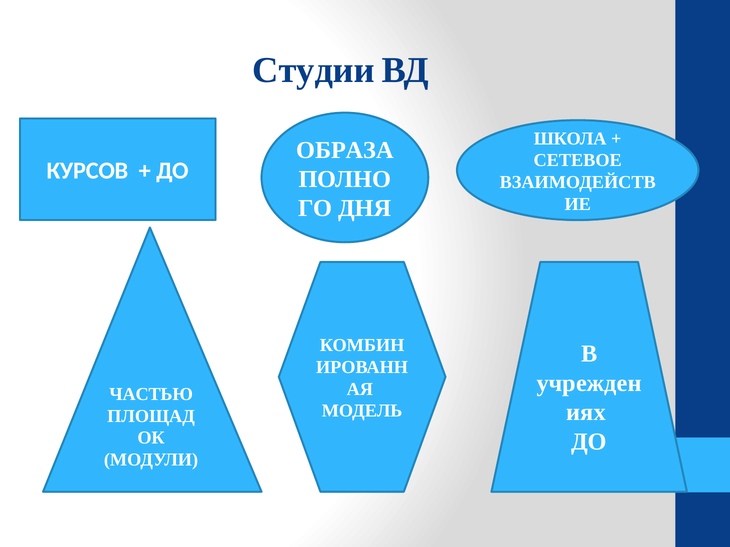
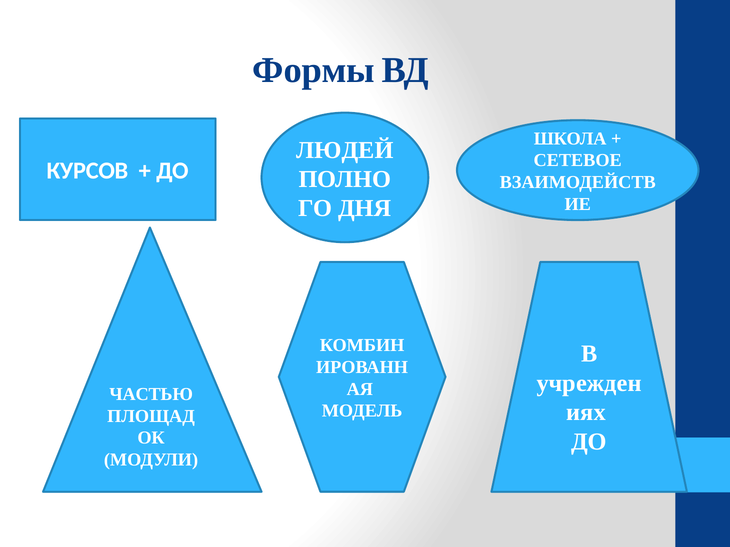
Студии: Студии -> Формы (314, 70)
ОБРАЗА: ОБРАЗА -> ЛЮДЕЙ (345, 150)
